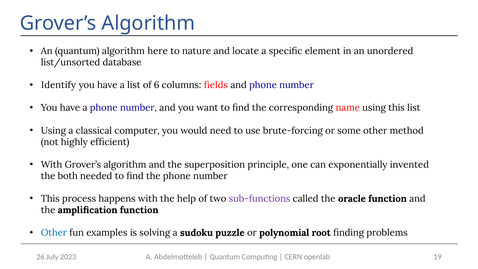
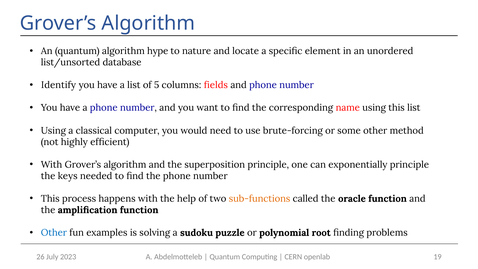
here: here -> hype (158, 51)
6: 6 -> 5 (157, 85)
exponentially invented: invented -> principle (409, 165)
both: both -> keys (68, 176)
sub-functions colour: purple -> orange (260, 199)
